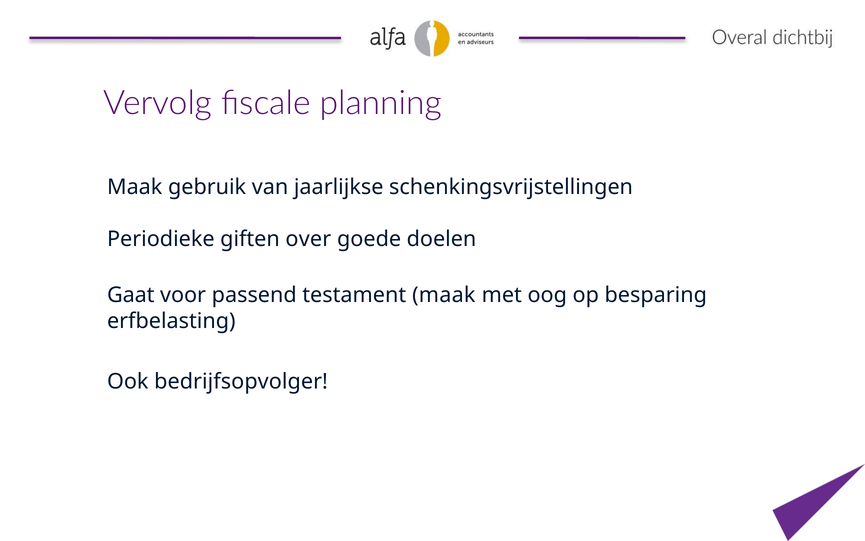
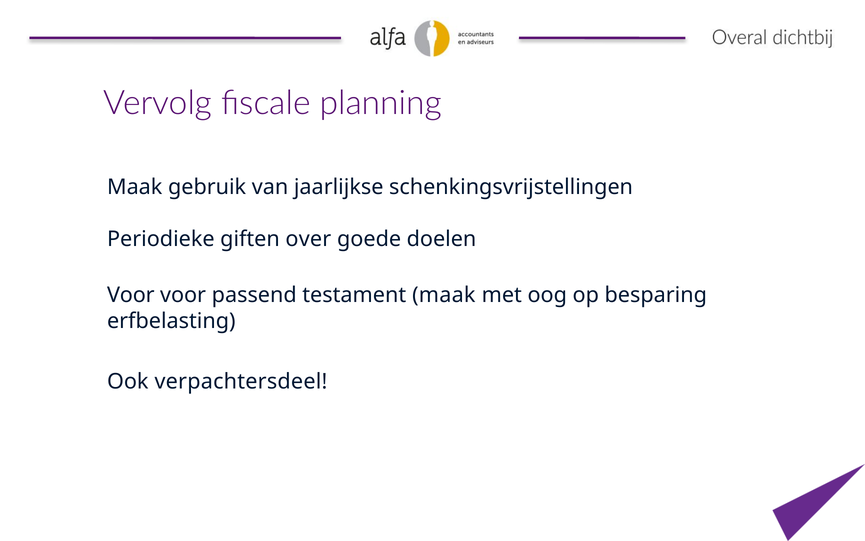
Gaat: Gaat -> Voor (131, 295)
bedrijfsopvolger: bedrijfsopvolger -> verpachtersdeel (241, 382)
